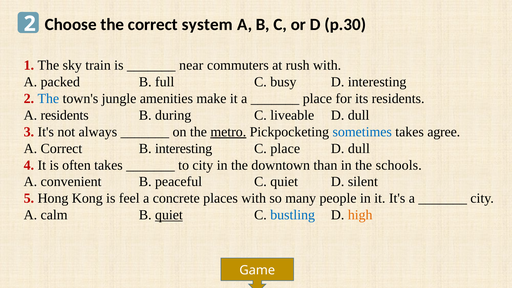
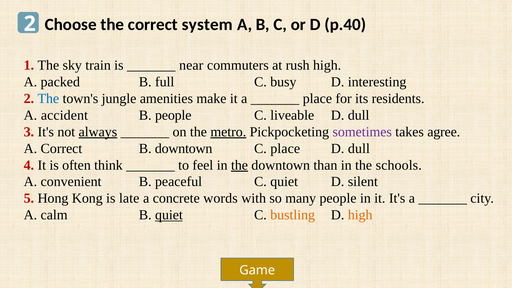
p.30: p.30 -> p.40 (345, 25)
rush with: with -> high (327, 65)
A residents: residents -> accident (64, 115)
B during: during -> people (173, 115)
always underline: none -> present (98, 132)
sometimes colour: blue -> purple (362, 132)
B interesting: interesting -> downtown (184, 148)
often takes: takes -> think (108, 165)
to city: city -> feel (203, 165)
the underline: none -> present (239, 165)
feel: feel -> late (129, 198)
places: places -> words (220, 198)
bustling colour: blue -> orange (293, 215)
